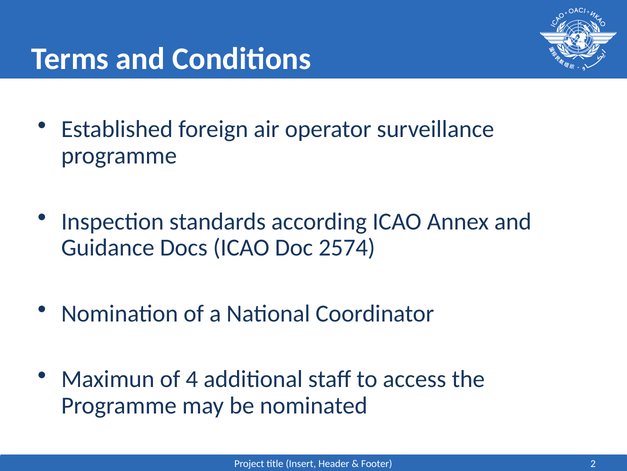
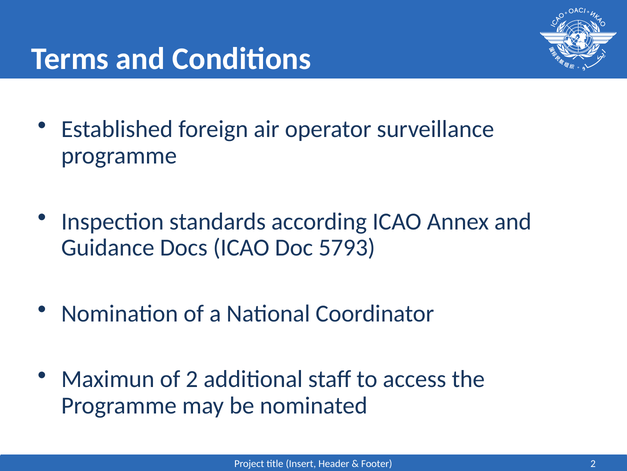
2574: 2574 -> 5793 (347, 248)
of 4: 4 -> 2 (192, 379)
